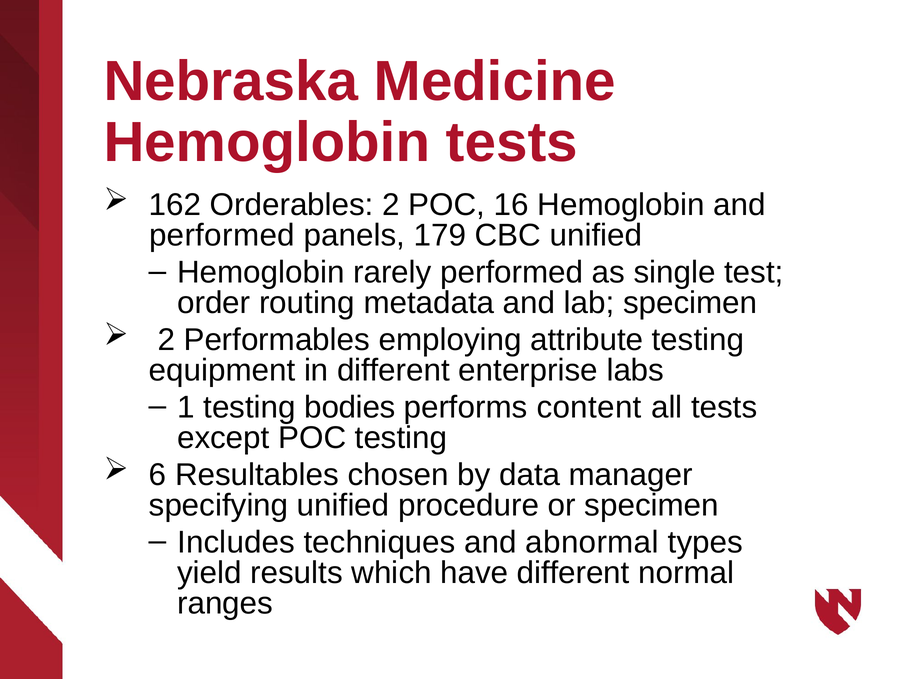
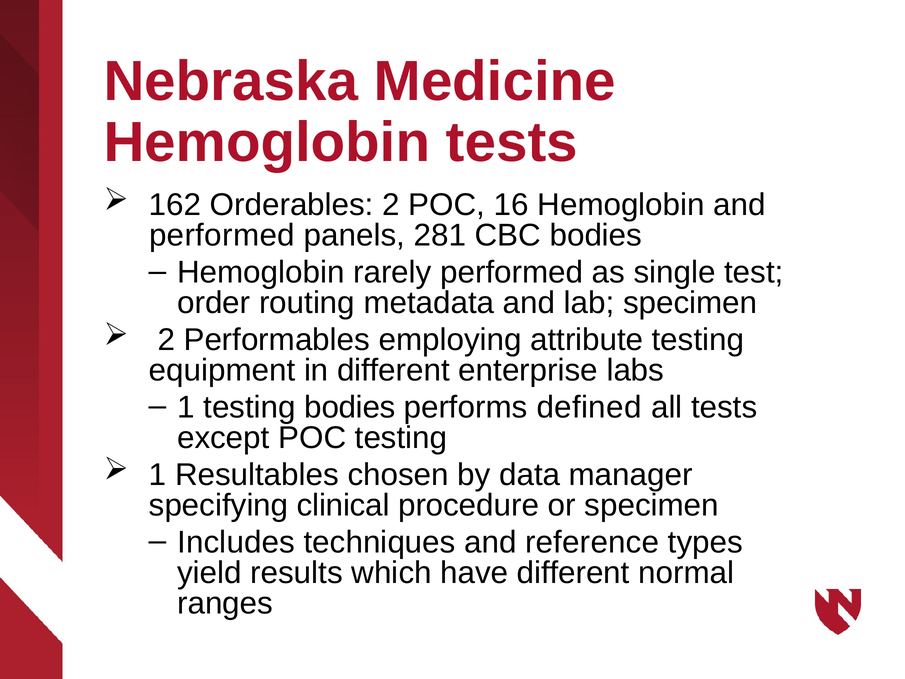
179: 179 -> 281 (440, 235)
CBC unified: unified -> bodies (596, 235)
content: content -> defined (589, 407)
6: 6 -> 1 (158, 475)
specifying unified: unified -> clinical (343, 505)
abnormal: abnormal -> reference (592, 542)
